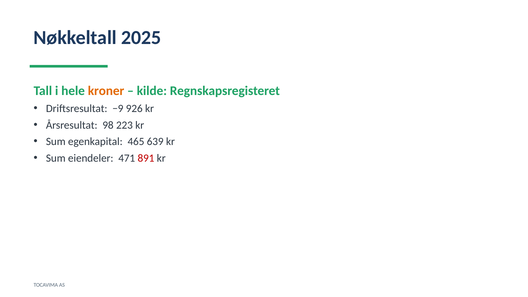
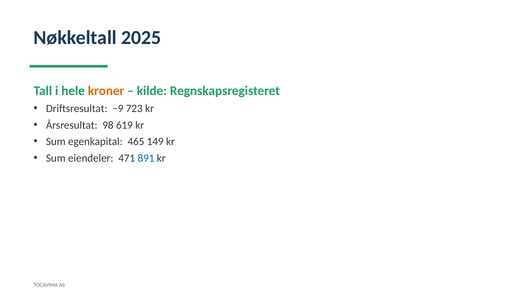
926: 926 -> 723 (134, 109)
223: 223 -> 619 (124, 125)
639: 639 -> 149 (155, 142)
891 colour: red -> blue (146, 158)
